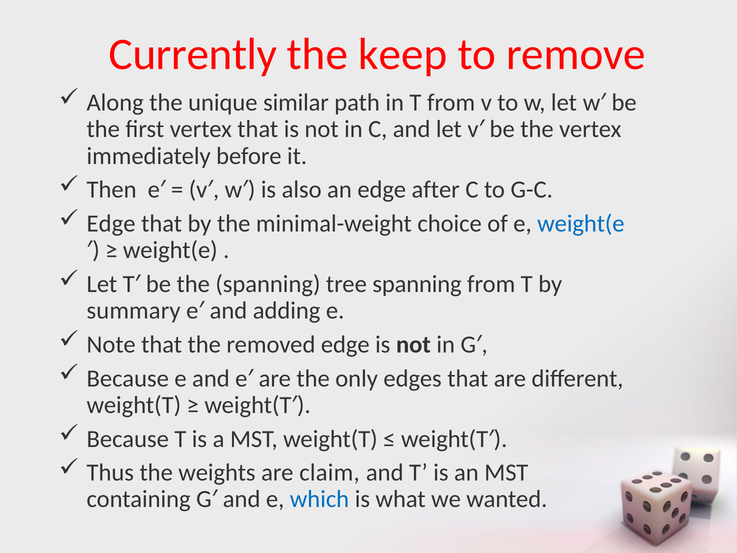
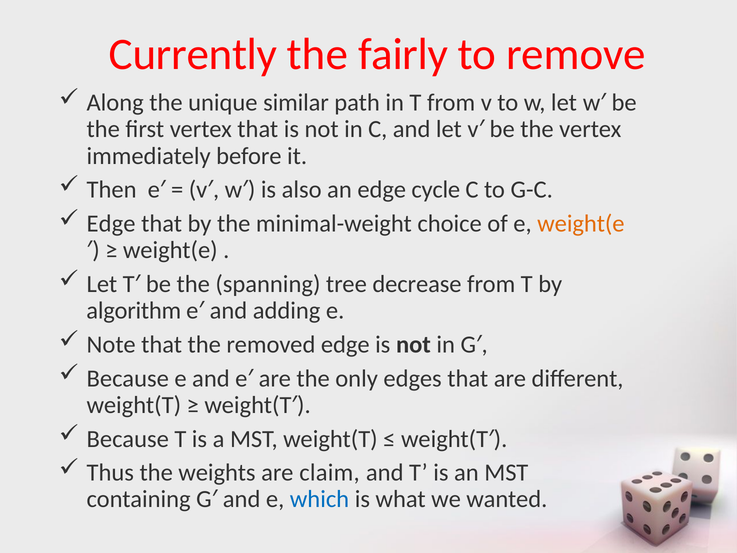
keep: keep -> fairly (403, 54)
after: after -> cycle (436, 190)
weight(e colour: blue -> orange (581, 224)
tree spanning: spanning -> decrease (417, 284)
summary: summary -> algorithm (134, 311)
